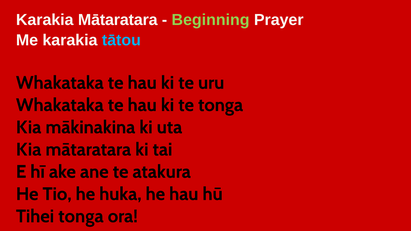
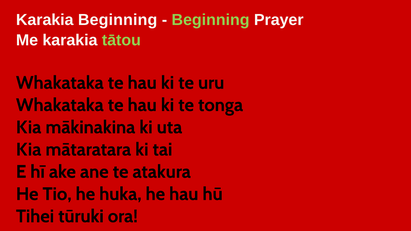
Karakia Mātaratara: Mātaratara -> Beginning (118, 20)
tātou colour: light blue -> light green (121, 40)
Tihei tonga: tonga -> tūruki (81, 216)
